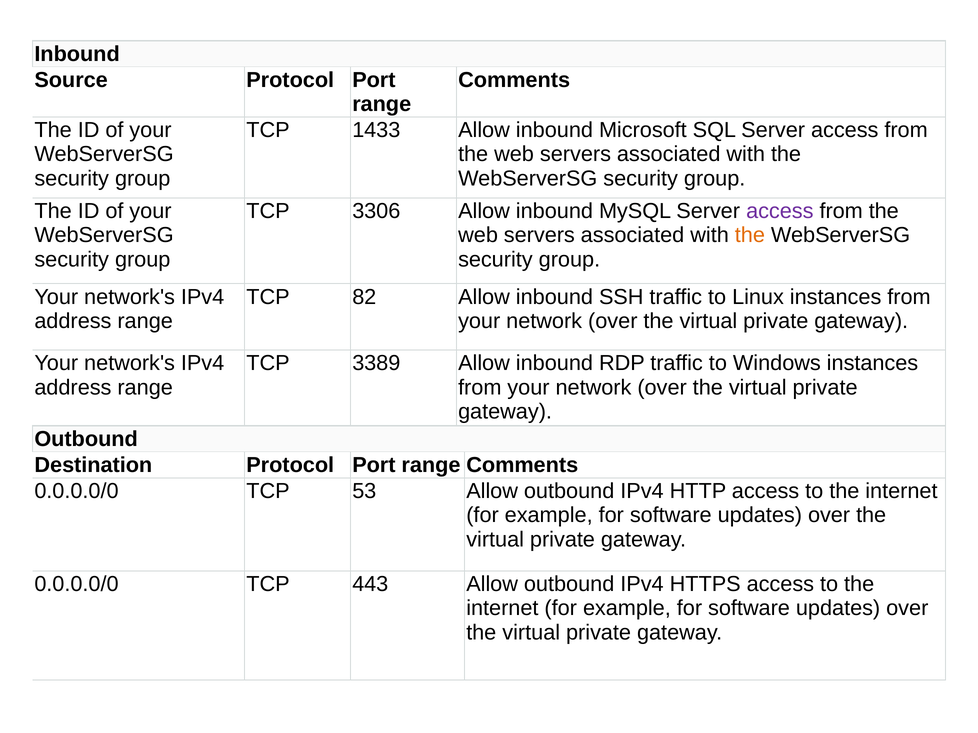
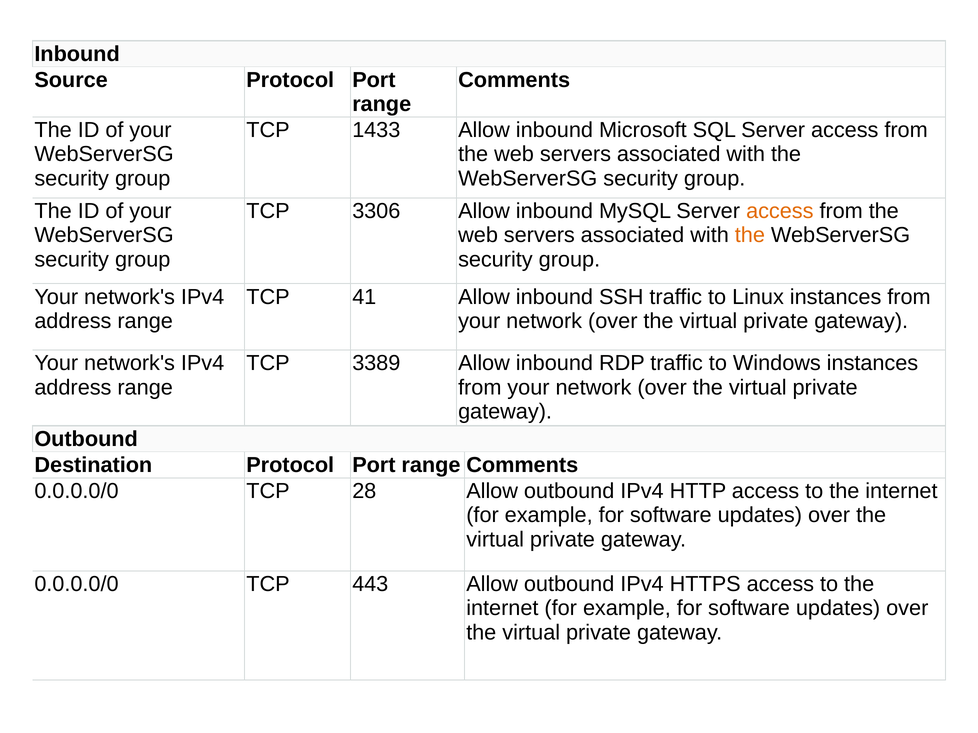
access colour: purple -> orange (780, 211)
82: 82 -> 41 (364, 297)
53: 53 -> 28 (364, 491)
